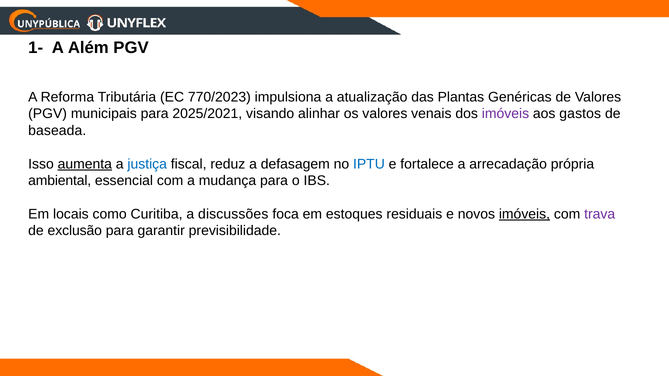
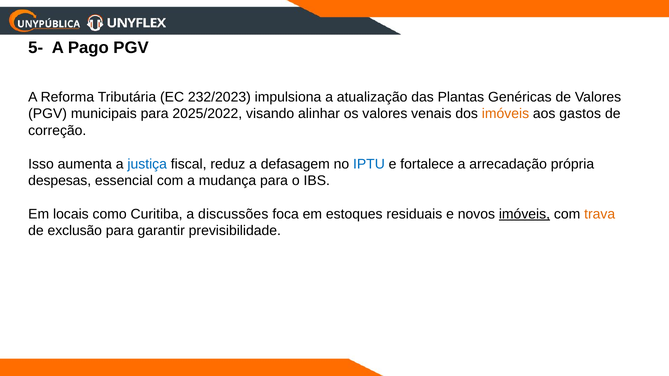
1-: 1- -> 5- (36, 48)
Além: Além -> Pago (88, 48)
770/2023: 770/2023 -> 232/2023 (219, 97)
2025/2021: 2025/2021 -> 2025/2022 (207, 114)
imóveis colour: purple -> orange (505, 114)
baseada: baseada -> correção (57, 131)
aumenta underline: present -> none (85, 164)
ambiental: ambiental -> despesas (60, 181)
trava colour: purple -> orange (600, 214)
